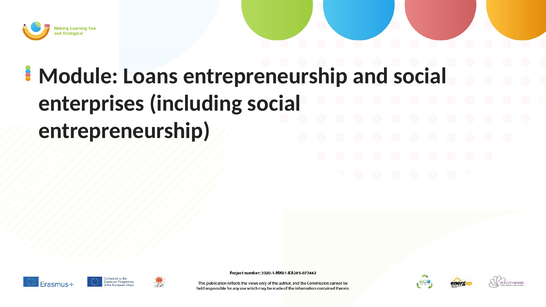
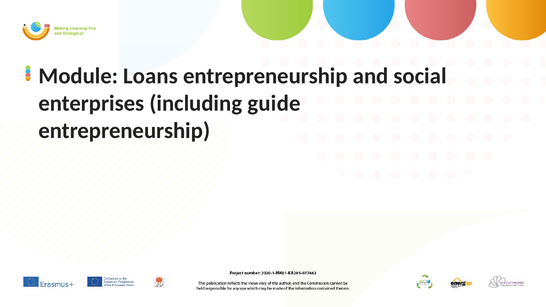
including social: social -> guide (274, 103)
